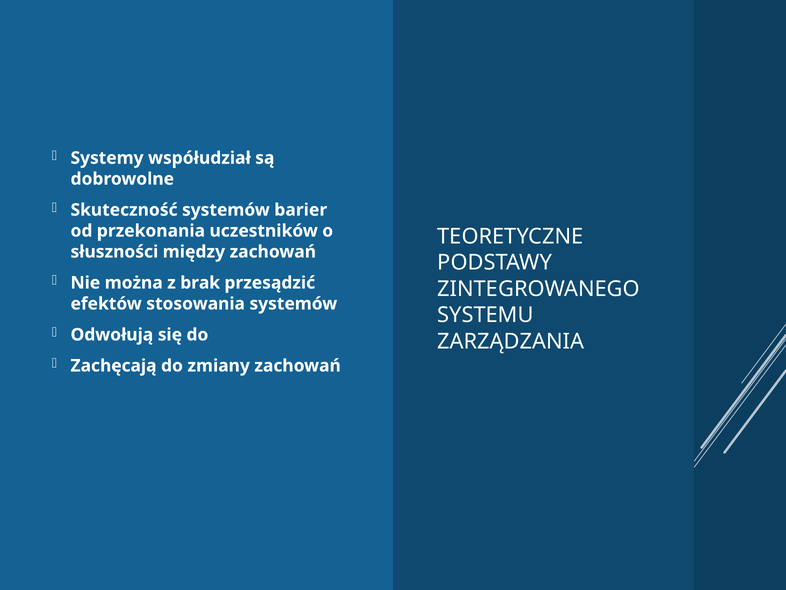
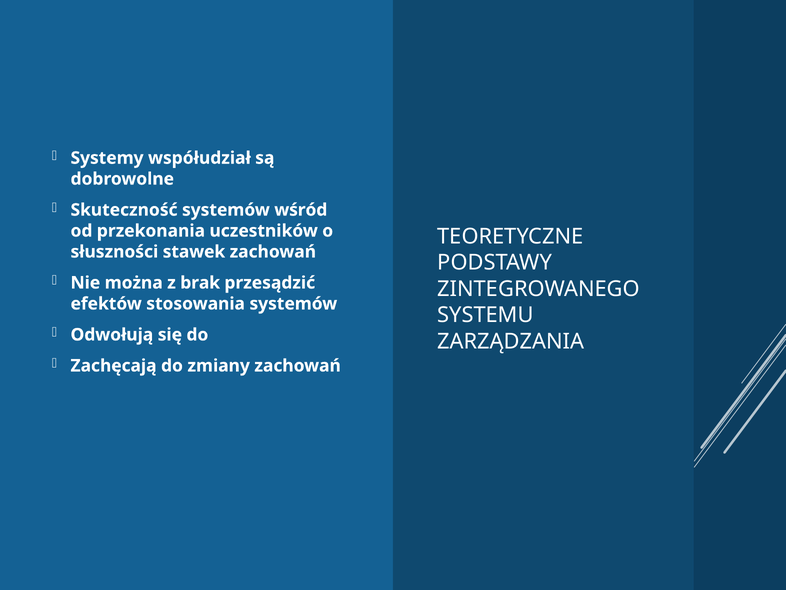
barier: barier -> wśród (301, 210)
między: między -> stawek (194, 252)
